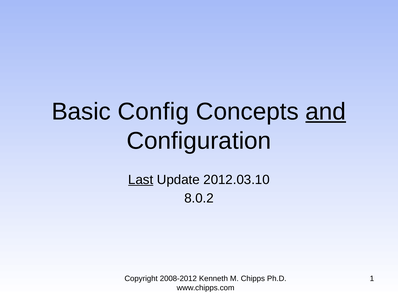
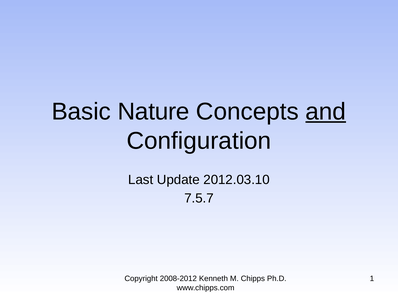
Config: Config -> Nature (154, 112)
Last underline: present -> none (141, 180)
8.0.2: 8.0.2 -> 7.5.7 (199, 199)
